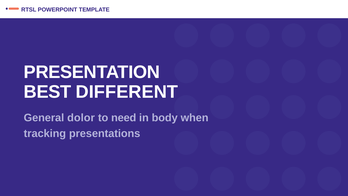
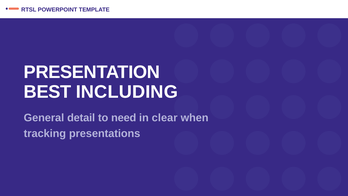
DIFFERENT: DIFFERENT -> INCLUDING (127, 92)
dolor: dolor -> detail (81, 118)
body: body -> clear (165, 118)
